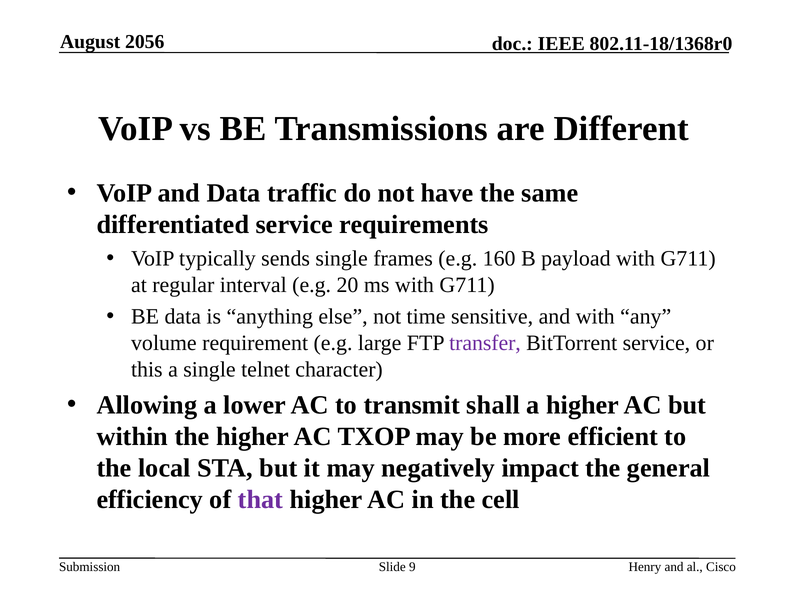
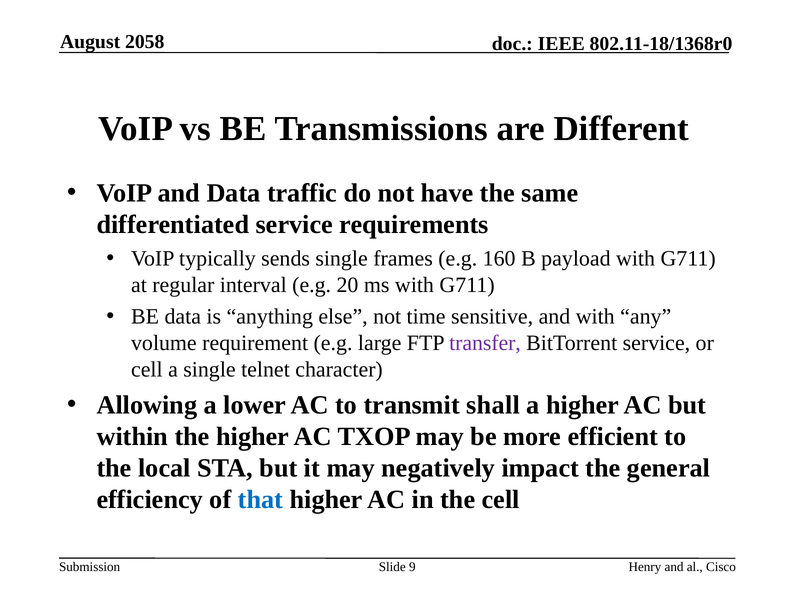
2056: 2056 -> 2058 (145, 42)
this: this -> cell (147, 369)
that colour: purple -> blue (261, 500)
